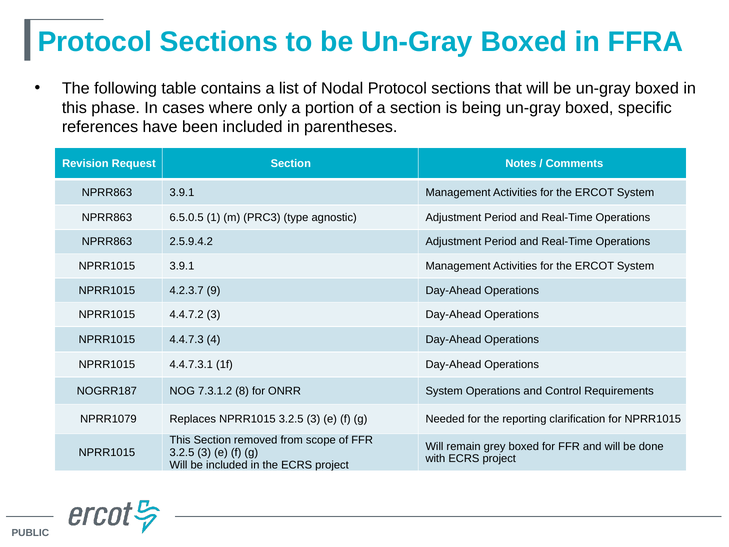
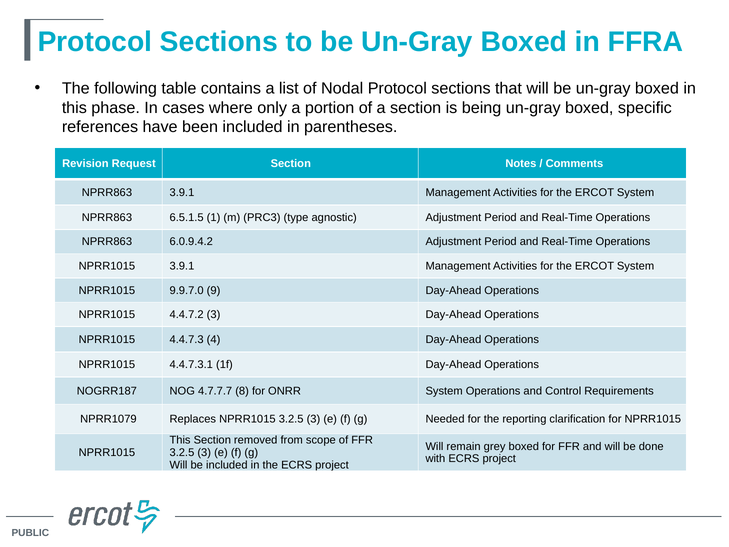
6.5.0.5: 6.5.0.5 -> 6.5.1.5 (187, 217)
2.5.9.4.2: 2.5.9.4.2 -> 6.0.9.4.2 (191, 242)
4.2.3.7: 4.2.3.7 -> 9.9.7.0 (187, 290)
7.3.1.2: 7.3.1.2 -> 4.7.7.7 (215, 391)
